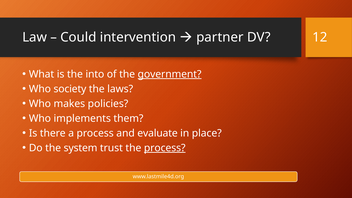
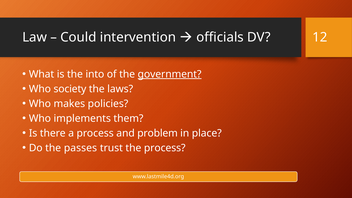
partner: partner -> officials (220, 37)
evaluate: evaluate -> problem (158, 133)
system: system -> passes (80, 148)
process underline: present -> none (165, 148)
